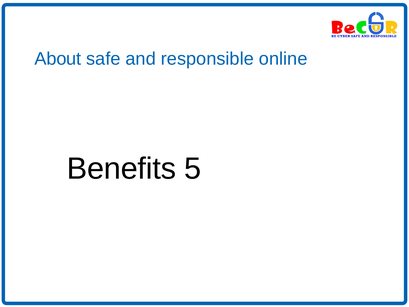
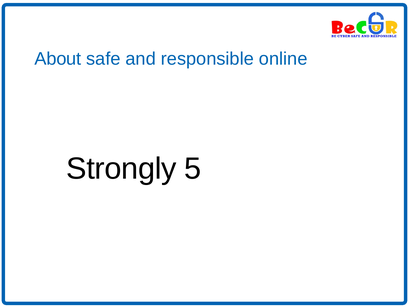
Benefits: Benefits -> Strongly (121, 169)
